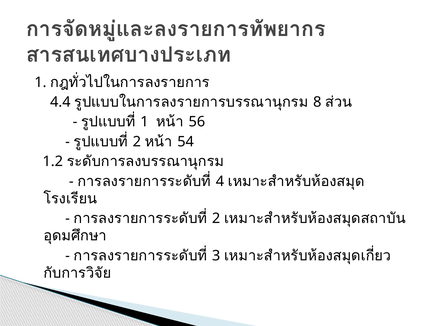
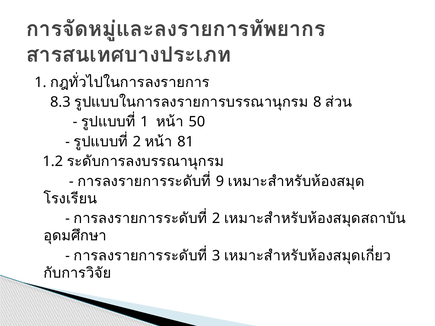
4.4: 4.4 -> 8.3 (60, 102)
56: 56 -> 50 (197, 122)
54: 54 -> 81 (186, 142)
4: 4 -> 9 (220, 181)
